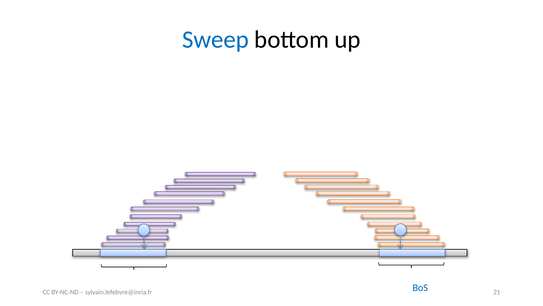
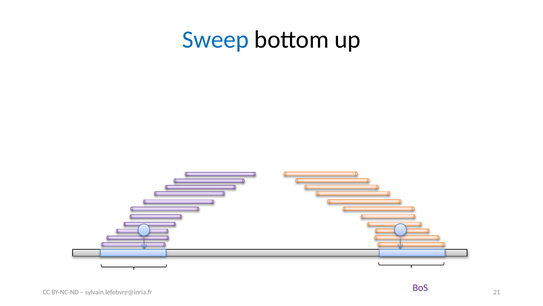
BoS colour: blue -> purple (420, 287)
